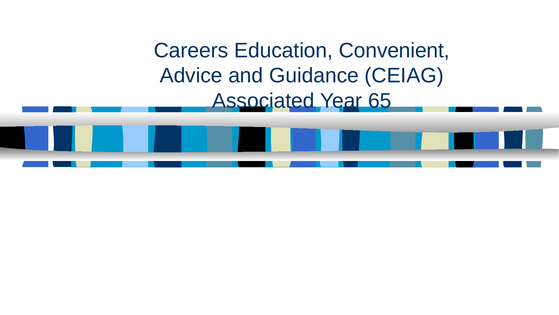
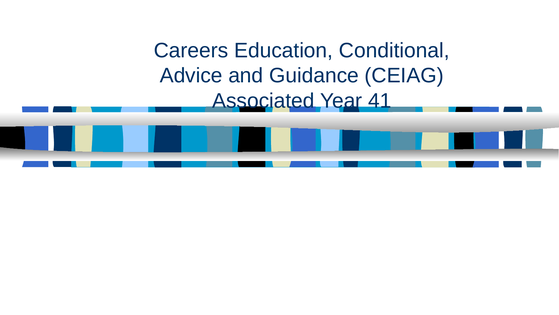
Convenient: Convenient -> Conditional (394, 50)
65: 65 -> 41 (380, 101)
